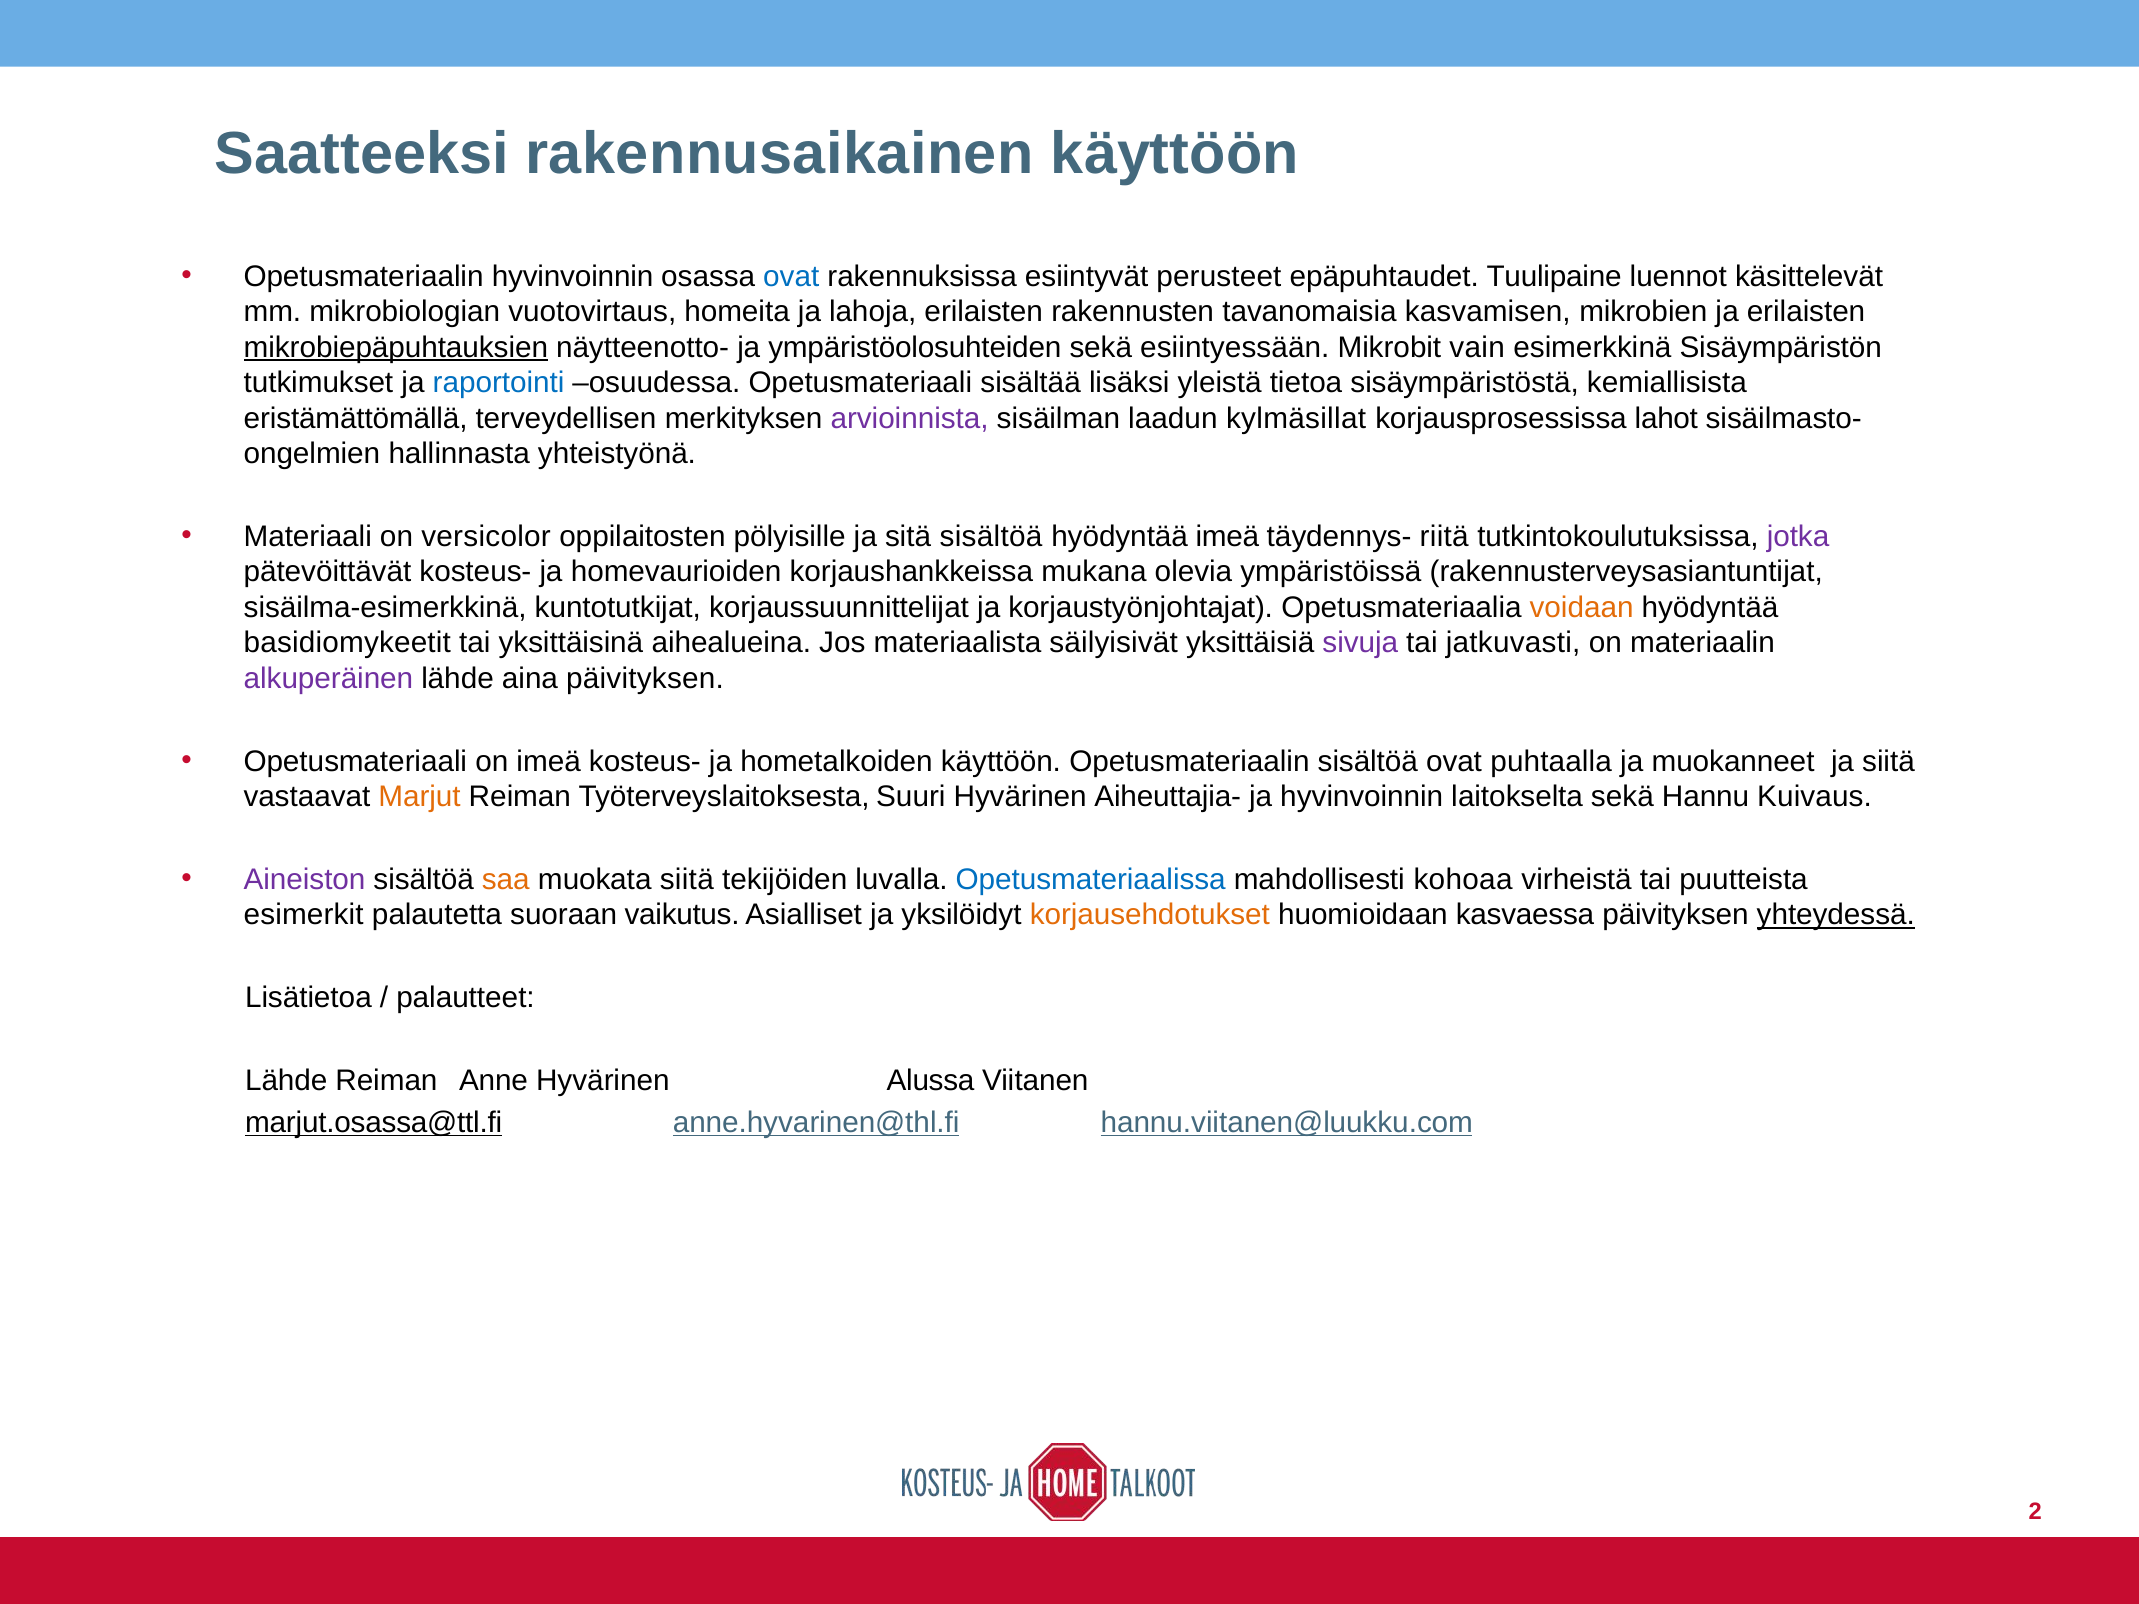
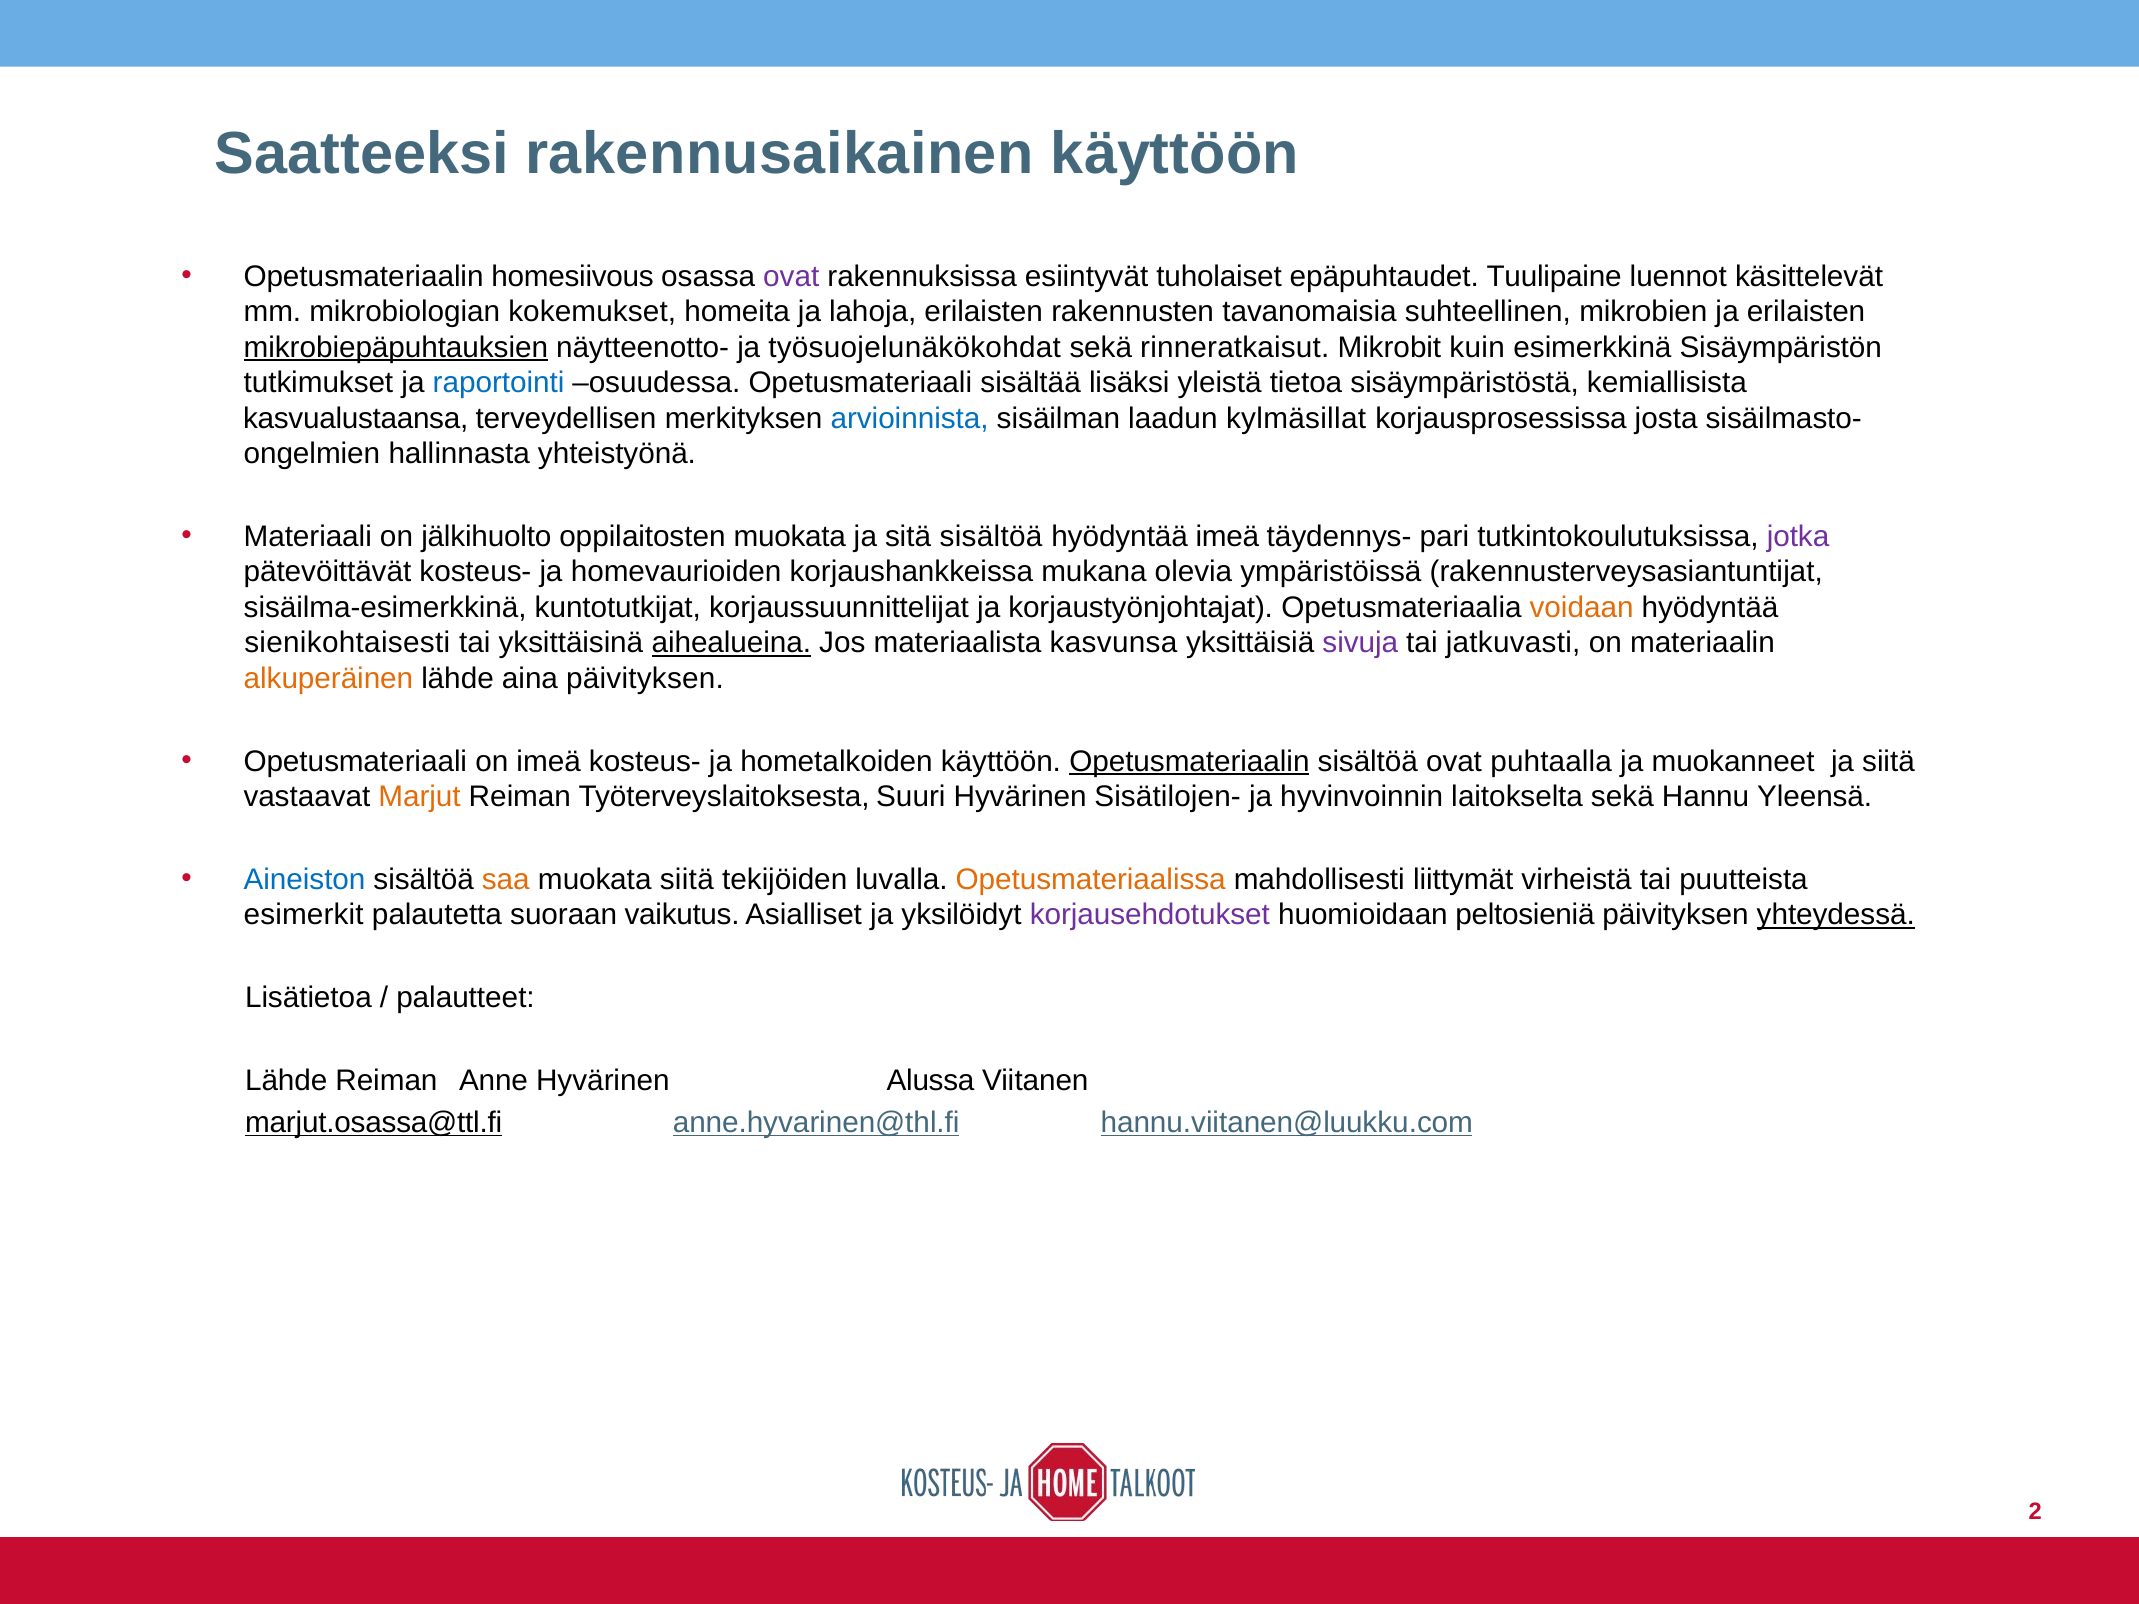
Opetusmateriaalin hyvinvoinnin: hyvinvoinnin -> homesiivous (573, 277)
ovat colour: blue -> purple (791, 277)
perusteet: perusteet -> tuholaiset (1219, 277)
vuotovirtaus: vuotovirtaus -> kokemukset (592, 312)
kasvamisen: kasvamisen -> suhteellinen (1488, 312)
ympäristöolosuhteiden: ympäristöolosuhteiden -> työsuojelunäkökohdat (915, 348)
esiintyessään: esiintyessään -> rinneratkaisut (1235, 348)
vain: vain -> kuin (1477, 348)
eristämättömällä: eristämättömällä -> kasvualustaansa (356, 418)
arvioinnista colour: purple -> blue (910, 418)
lahot: lahot -> josta (1666, 418)
versicolor: versicolor -> jälkihuolto (486, 537)
oppilaitosten pölyisille: pölyisille -> muokata (790, 537)
riitä: riitä -> pari (1444, 537)
basidiomykeetit: basidiomykeetit -> sienikohtaisesti (347, 643)
aihealueina underline: none -> present (731, 643)
säilyisivät: säilyisivät -> kasvunsa (1114, 643)
alkuperäinen colour: purple -> orange (328, 679)
Opetusmateriaalin underline: none -> present (1189, 761)
Aiheuttajia-: Aiheuttajia- -> Sisätilojen- (1168, 797)
Kuivaus: Kuivaus -> Yleensä (1815, 797)
Aineiston colour: purple -> blue (305, 880)
Opetusmateriaalissa colour: blue -> orange (1091, 880)
kohoaa: kohoaa -> liittymät (1463, 880)
korjausehdotukset colour: orange -> purple (1150, 915)
kasvaessa: kasvaessa -> peltosieniä (1525, 915)
